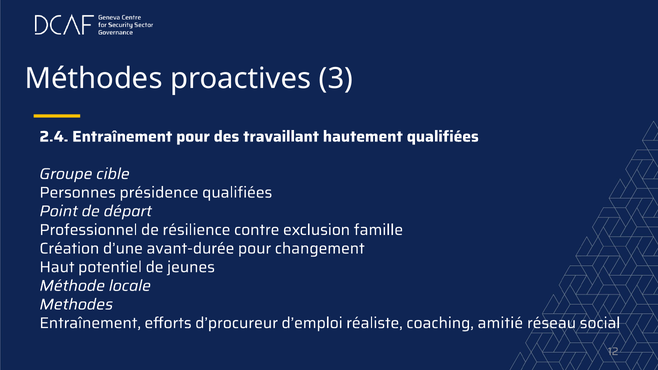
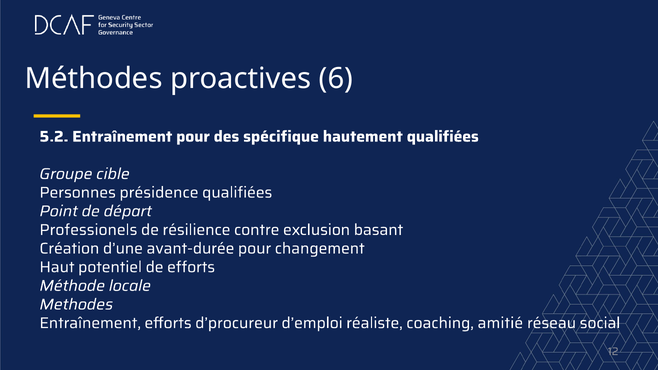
3: 3 -> 6 (336, 79)
2.4: 2.4 -> 5.2 (54, 137)
travaillant: travaillant -> spécifique (281, 137)
Professionnel: Professionnel -> Professionels (88, 230)
famille: famille -> basant (378, 230)
de jeunes: jeunes -> efforts (191, 267)
